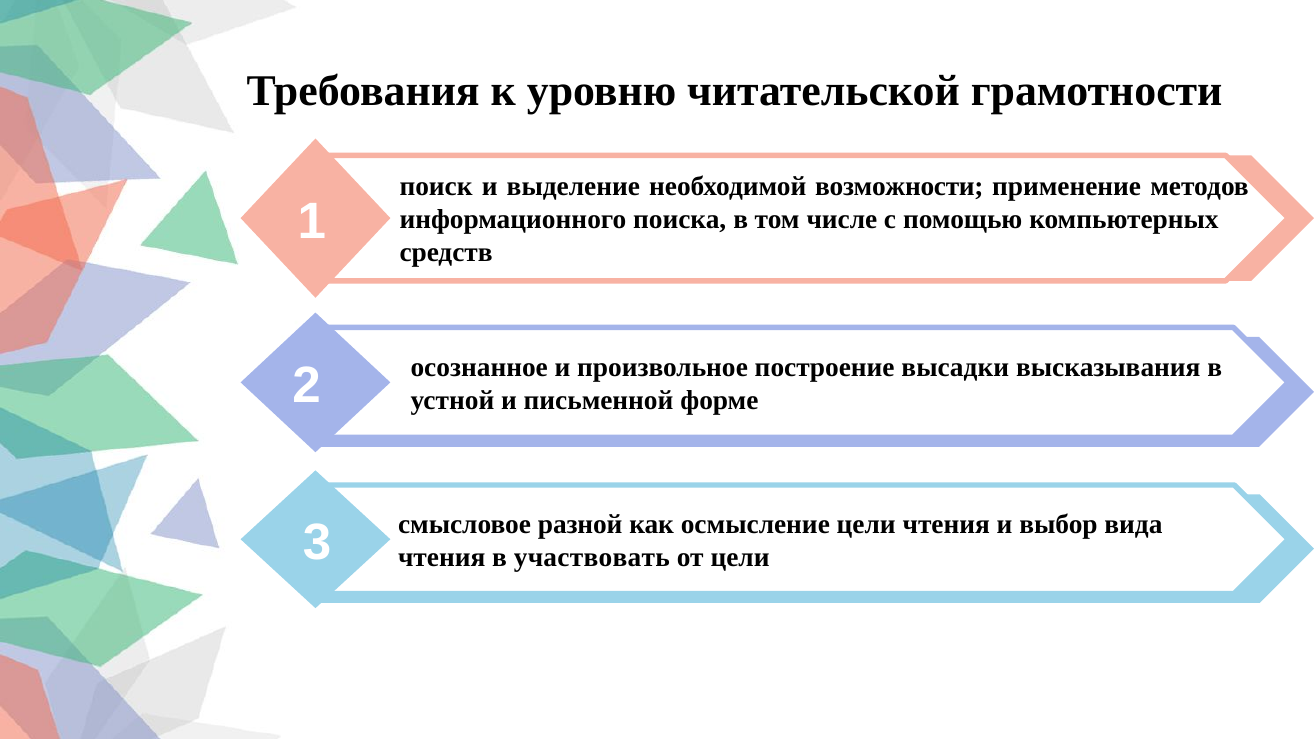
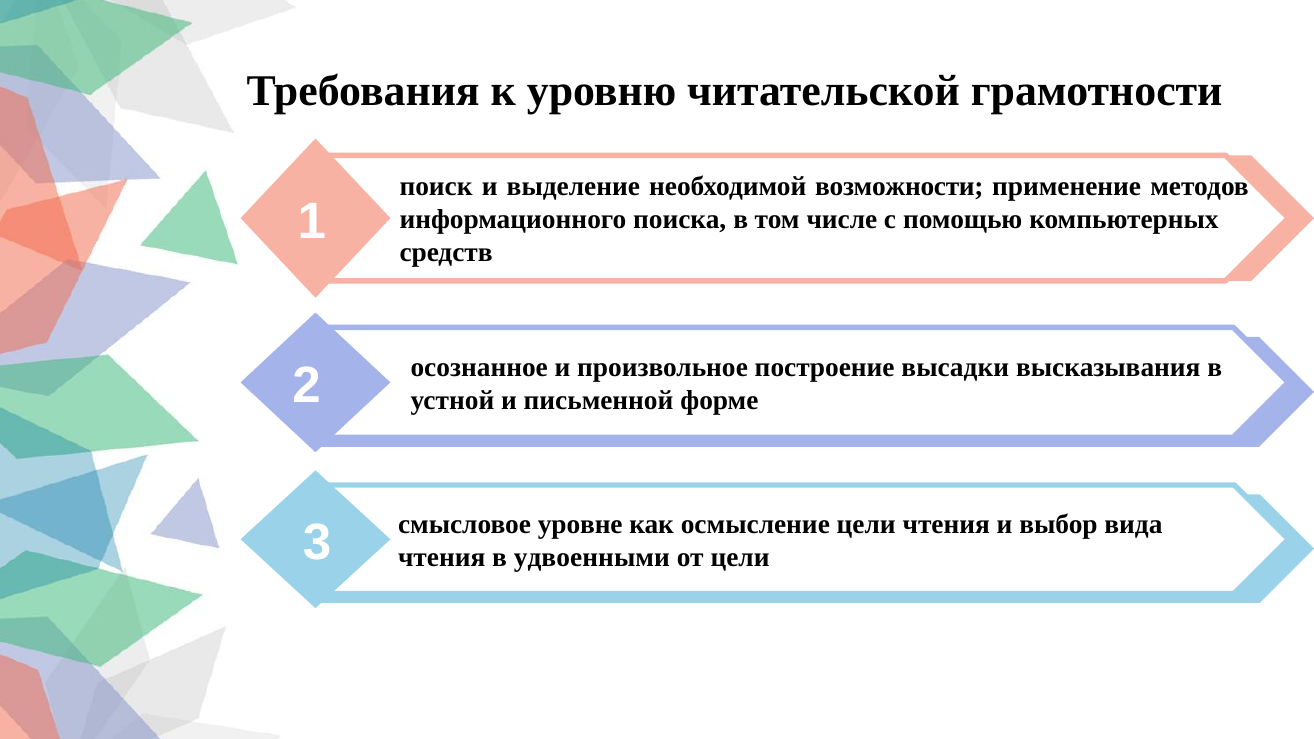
разной: разной -> уровне (580, 524)
участвовать: участвовать -> удвоенными (592, 557)
